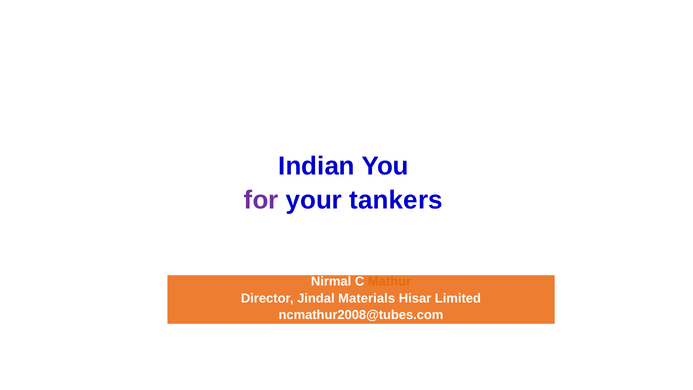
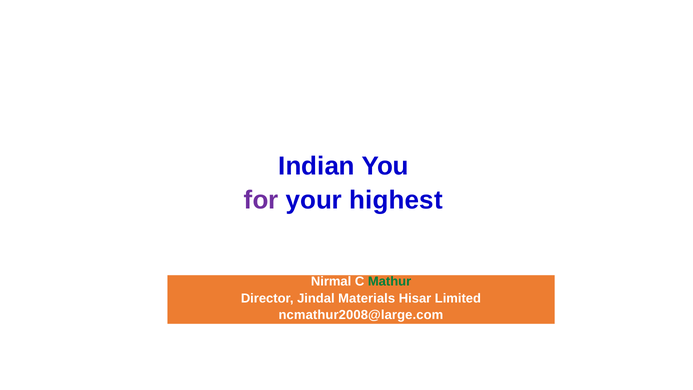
tankers: tankers -> highest (396, 200)
Mathur colour: orange -> green (390, 281)
ncmathur2008@tubes.com: ncmathur2008@tubes.com -> ncmathur2008@large.com (361, 315)
